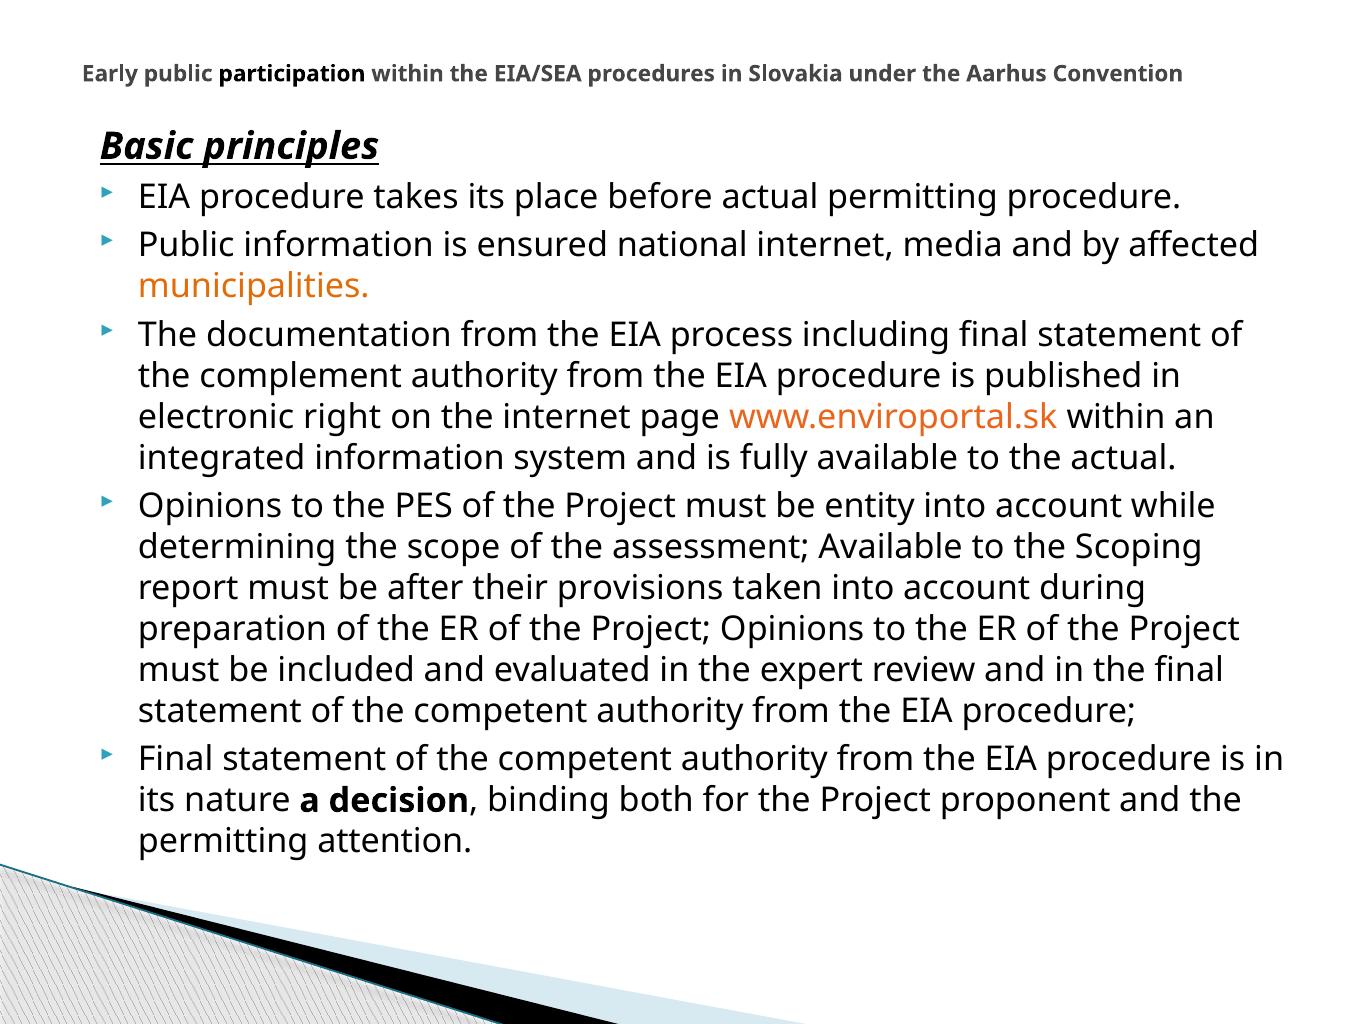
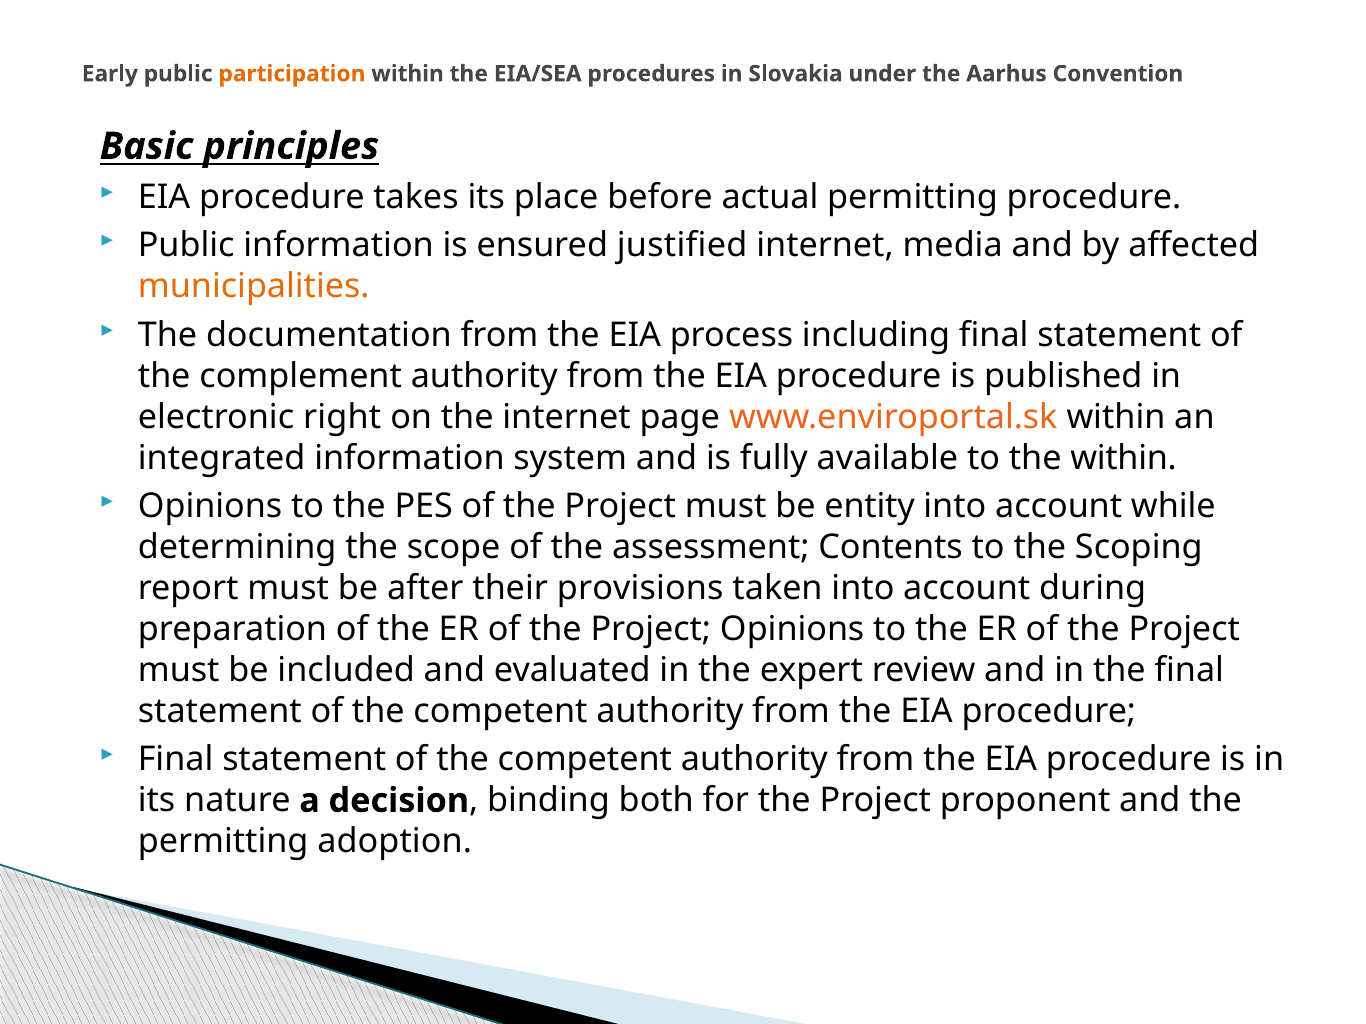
participation colour: black -> orange (292, 74)
national: national -> justified (682, 246)
the actual: actual -> within (1124, 458)
assessment Available: Available -> Contents (891, 548)
attention: attention -> adoption (395, 842)
